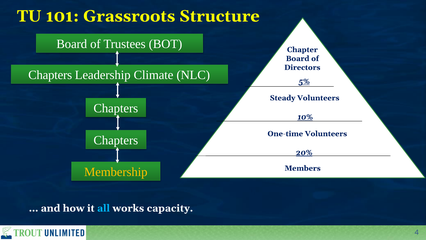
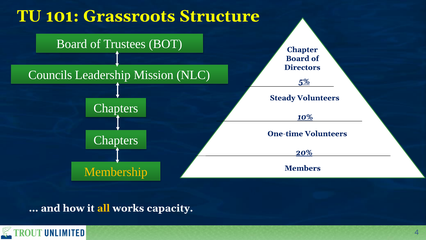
Chapters: Chapters -> Councils (50, 75)
Climate: Climate -> Mission (154, 75)
all colour: light blue -> yellow (104, 208)
